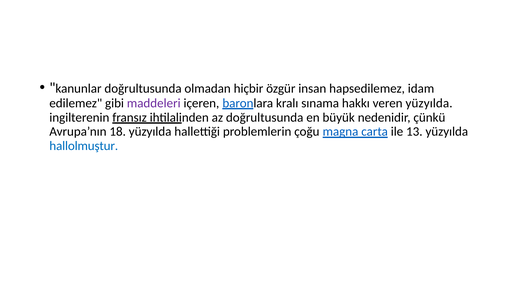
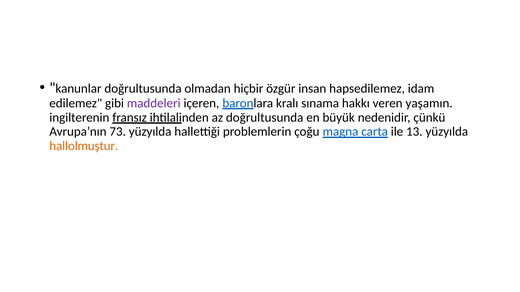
veren yüzyılda: yüzyılda -> yaşamın (429, 103)
18: 18 -> 73 (118, 132)
hallolmuştur colour: blue -> orange (84, 146)
